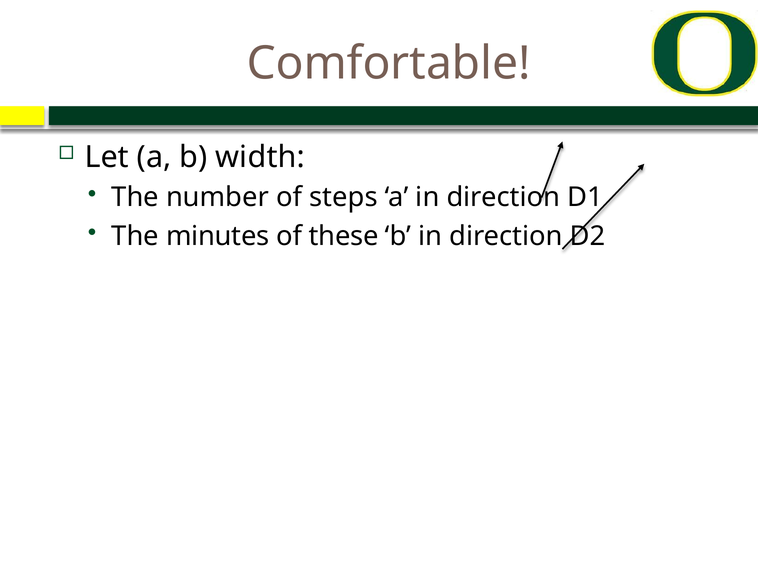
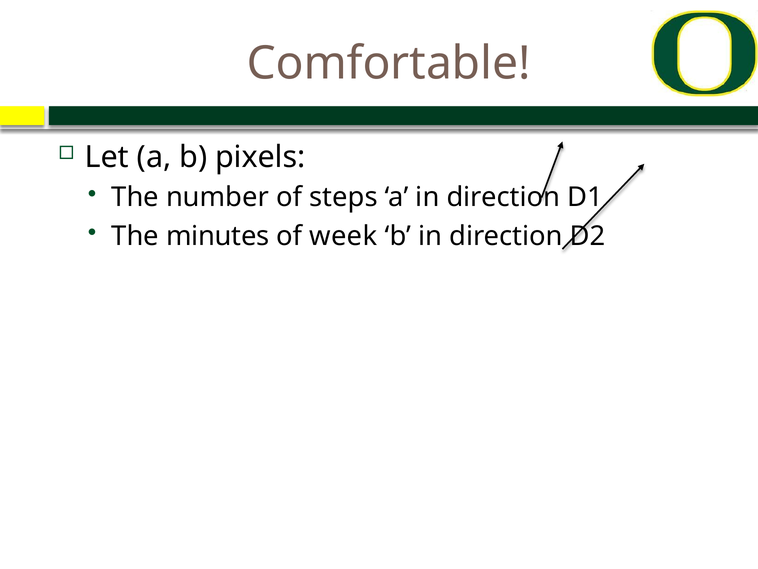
width: width -> pixels (260, 157)
these: these -> week (343, 236)
